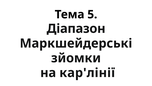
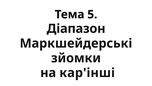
кар'лінії: кар'лінії -> кар'інші (87, 72)
